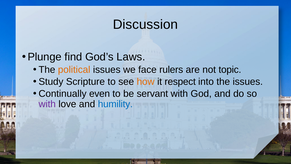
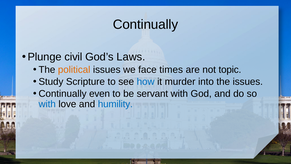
Discussion: Discussion -> Continually (145, 24)
find: find -> civil (73, 57)
rulers: rulers -> times (171, 70)
how colour: orange -> blue (146, 82)
respect: respect -> murder (180, 82)
with colour: purple -> blue (47, 104)
